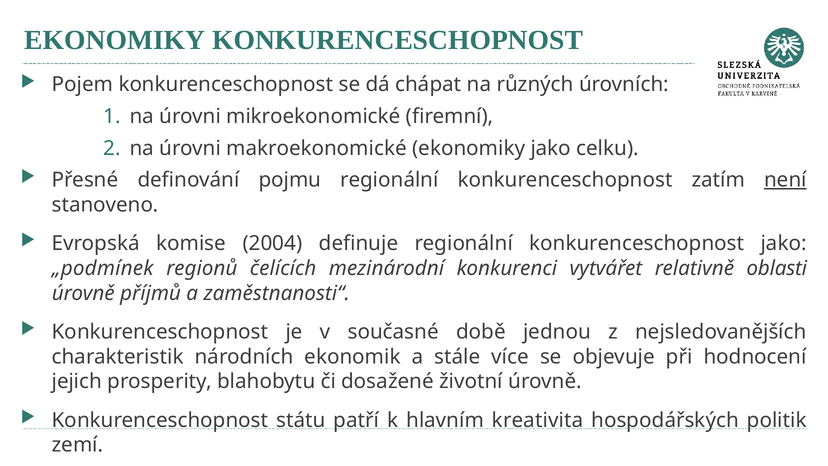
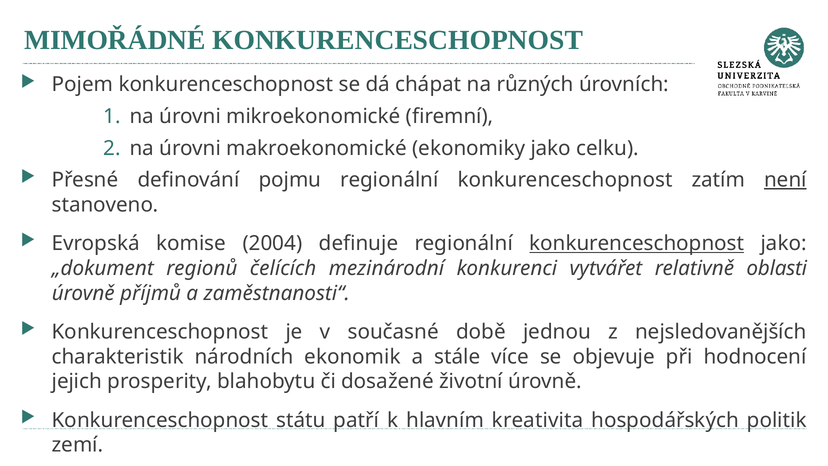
EKONOMIKY: EKONOMIKY -> MIMOŘÁDNÉ (115, 40)
konkurenceschopnost underline: none -> present (637, 243)
„podmínek: „podmínek -> „dokument (103, 268)
